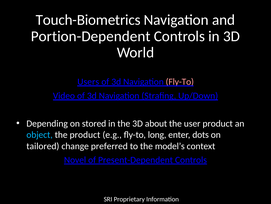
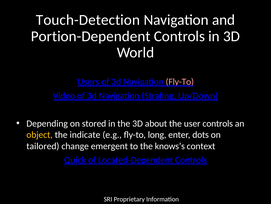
Touch-Biometrics: Touch-Biometrics -> Touch-Detection (88, 20)
user product: product -> controls (218, 123)
object colour: light blue -> yellow (40, 134)
the product: product -> indicate (85, 134)
preferred: preferred -> emergent (109, 146)
model’s: model’s -> knows’s (170, 146)
Novel: Novel -> Quick (75, 159)
Present-Dependent: Present-Dependent -> Located-Dependent (136, 159)
